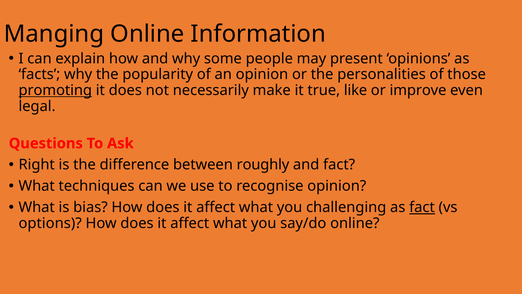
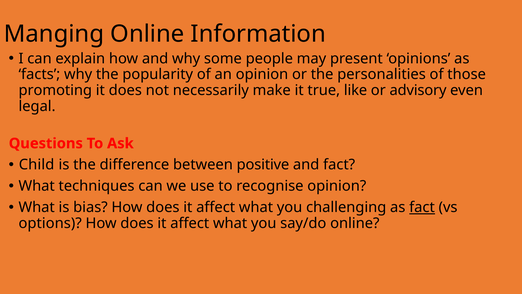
promoting underline: present -> none (55, 90)
improve: improve -> advisory (418, 90)
Right: Right -> Child (37, 165)
roughly: roughly -> positive (263, 165)
